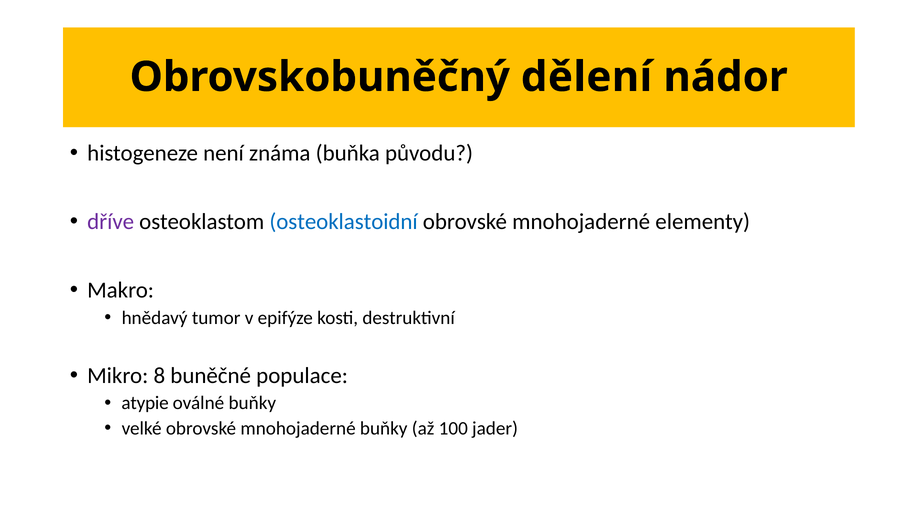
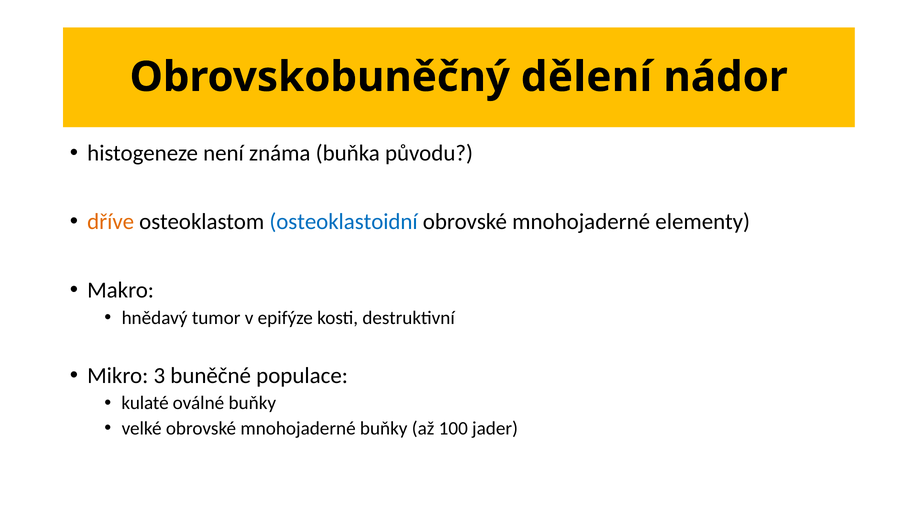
dříve colour: purple -> orange (111, 222)
8: 8 -> 3 (159, 376)
atypie: atypie -> kulaté (145, 403)
